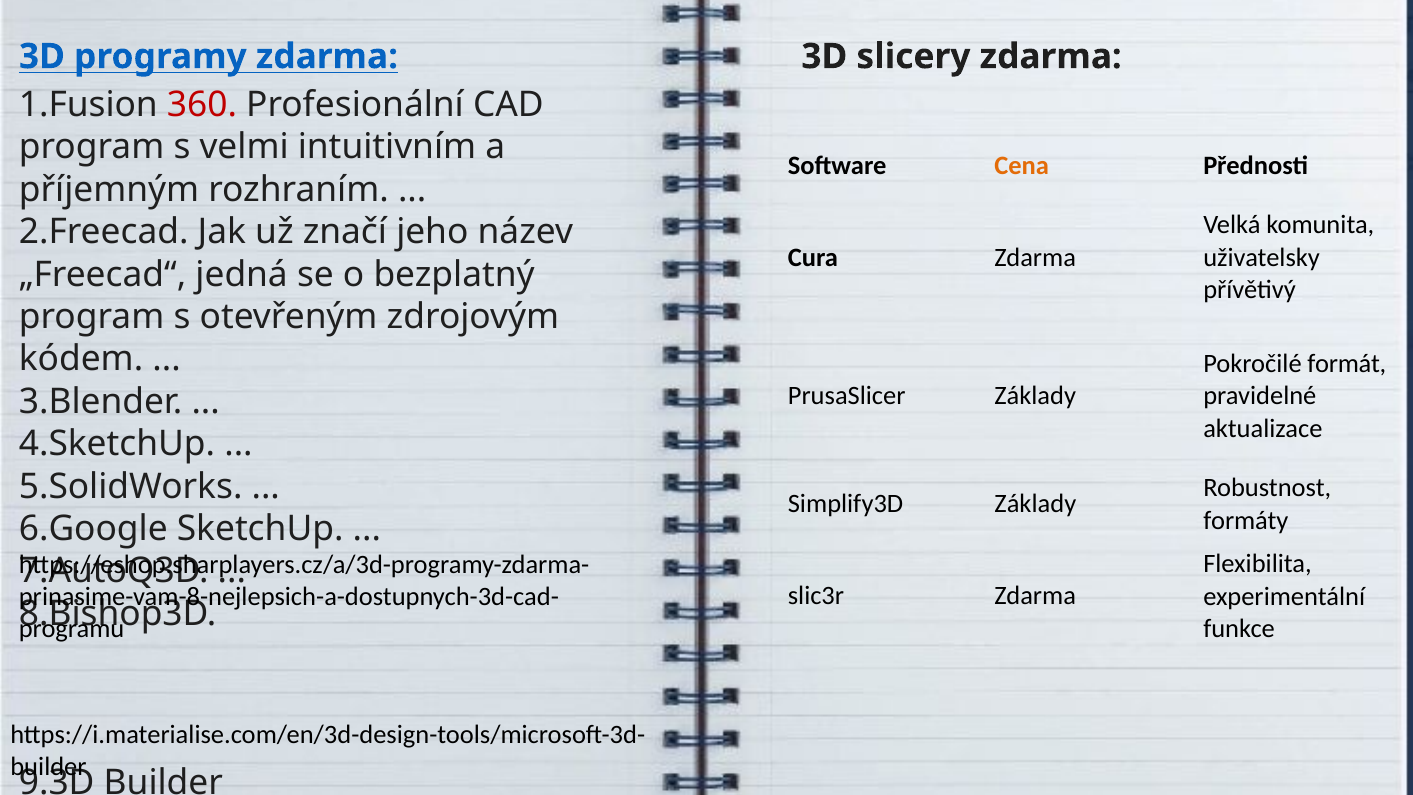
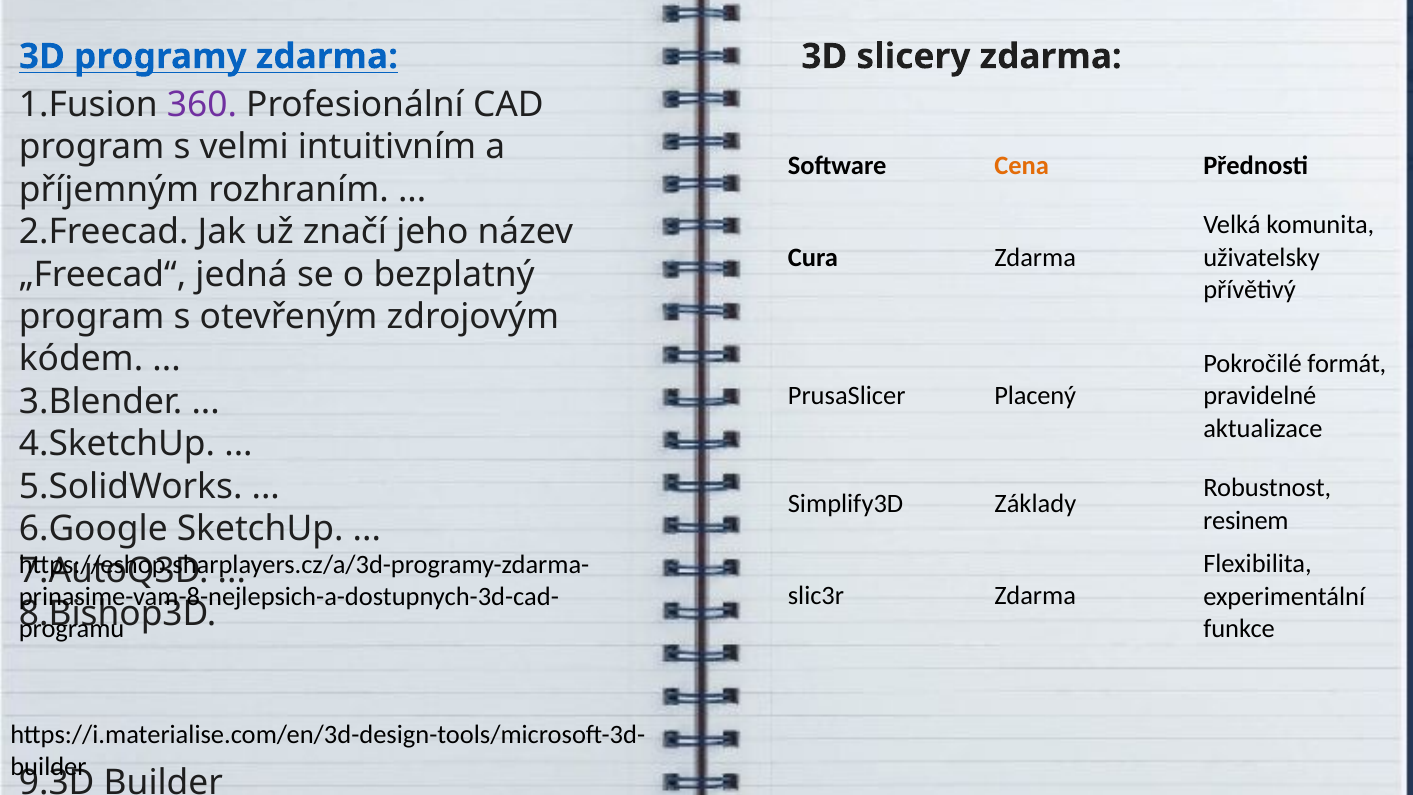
360 colour: red -> purple (202, 105)
PrusaSlicer Základy: Základy -> Placený (1035, 396)
formáty: formáty -> resinem (1246, 520)
